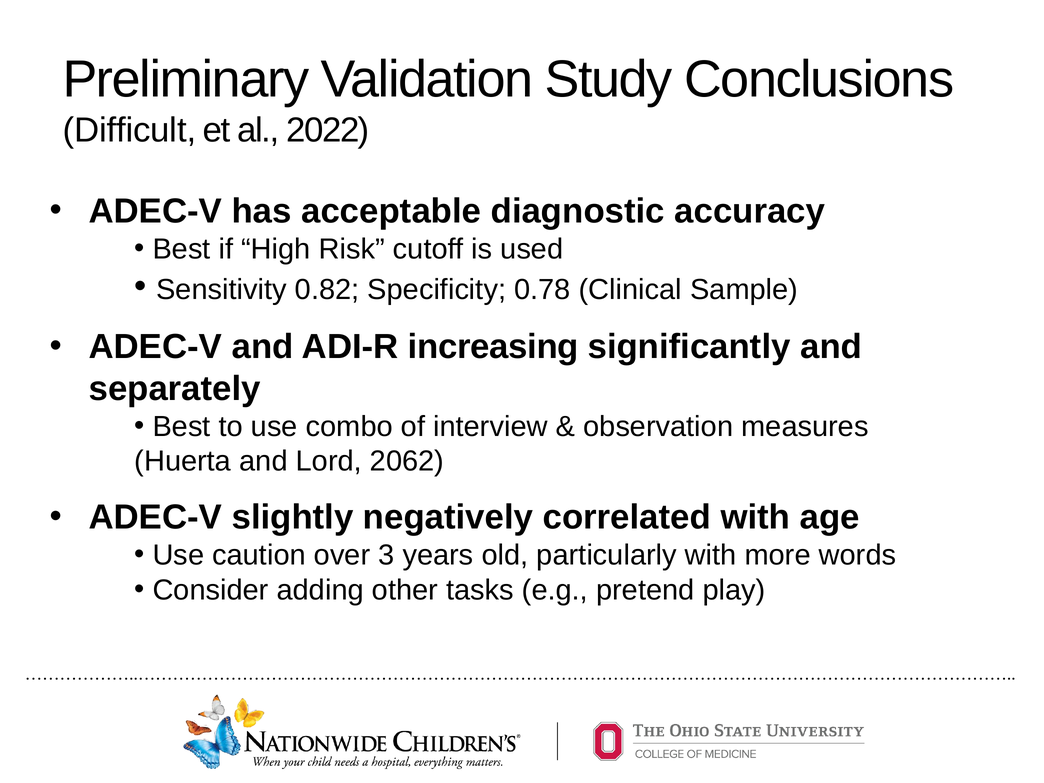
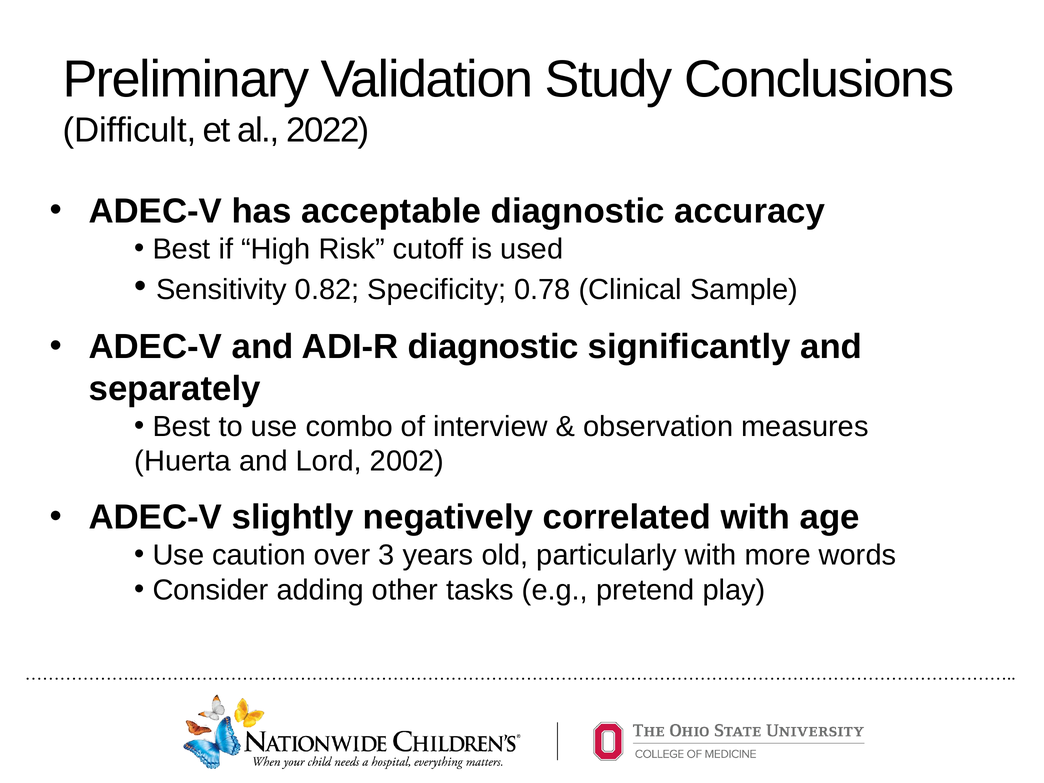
ADI-R increasing: increasing -> diagnostic (493, 347)
2062: 2062 -> 2002 (407, 461)
